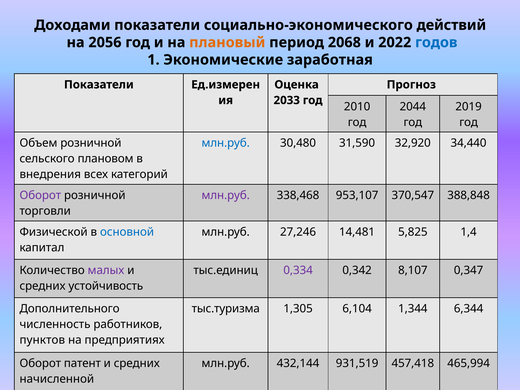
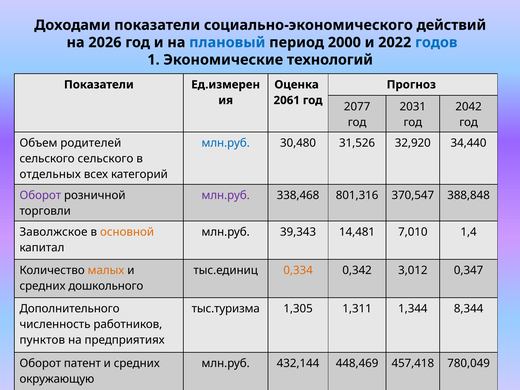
2056: 2056 -> 2026 (105, 42)
плановый colour: orange -> blue (227, 42)
2068: 2068 -> 2000 (344, 42)
заработная: заработная -> технологий (330, 60)
2033: 2033 -> 2061 (287, 100)
2010: 2010 -> 2077 (357, 107)
2044: 2044 -> 2031 (413, 107)
2019: 2019 -> 2042 (469, 107)
Объем розничной: розничной -> родителей (91, 143)
31,590: 31,590 -> 31,526 (357, 143)
сельского плановом: плановом -> сельского (106, 159)
внедрения: внедрения -> отдельных (50, 174)
953,107: 953,107 -> 801,316 (357, 195)
Физической: Физической -> Заволжское (53, 232)
основной colour: blue -> orange (127, 232)
27,246: 27,246 -> 39,343 (298, 232)
5,825: 5,825 -> 7,010 (413, 232)
малых colour: purple -> orange (106, 270)
0,334 colour: purple -> orange (298, 270)
8,107: 8,107 -> 3,012 (413, 270)
устойчивость: устойчивость -> дошкольного (106, 286)
6,104: 6,104 -> 1,311 (357, 309)
6,344: 6,344 -> 8,344 (469, 309)
931,519: 931,519 -> 448,469 (357, 363)
465,994: 465,994 -> 780,049 (469, 363)
начисленной: начисленной -> окружающую (57, 379)
